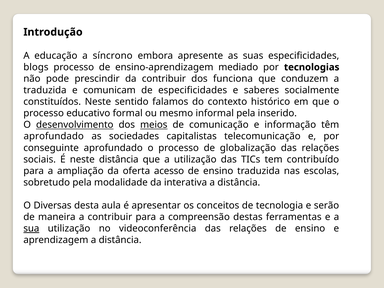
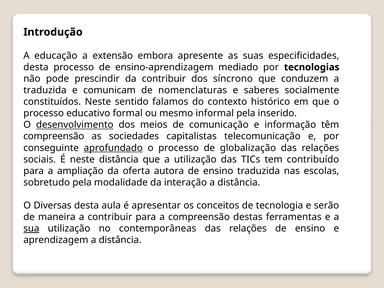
síncrono: síncrono -> extensão (113, 56)
blogs: blogs -> desta (36, 67)
funciona: funciona -> síncrono (233, 79)
de especificidades: especificidades -> nomenclaturas (193, 90)
meios underline: present -> none (154, 125)
aprofundado: aprofundado -> compreensão (54, 136)
aprofundado underline: none -> present (113, 148)
acesso: acesso -> autora (169, 171)
interativa: interativa -> interação (185, 182)
videoconferência: videoconferência -> contemporâneas (158, 228)
